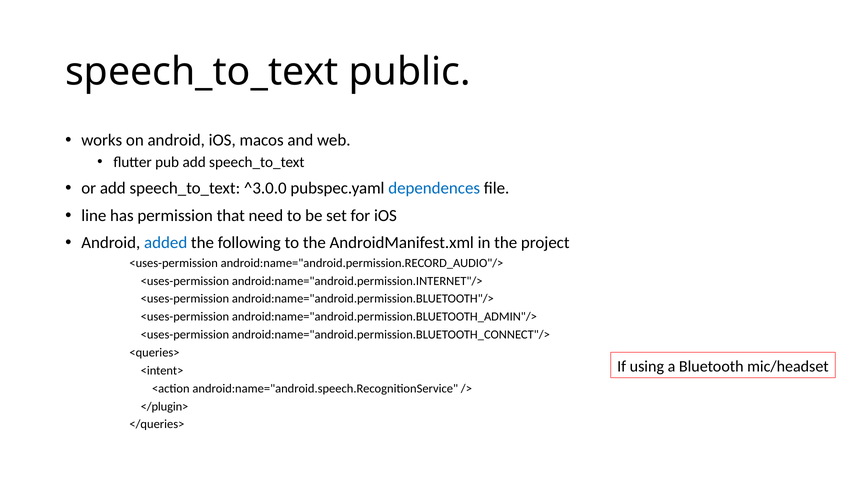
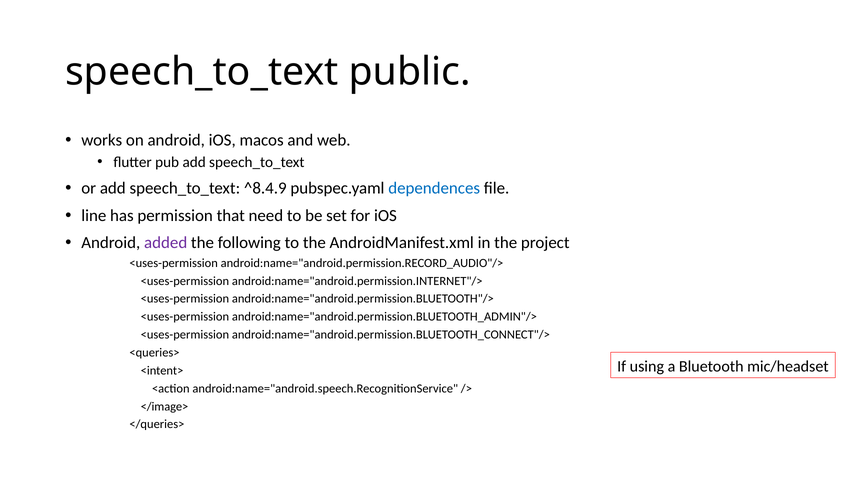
^3.0.0: ^3.0.0 -> ^8.4.9 (265, 188)
added colour: blue -> purple (166, 243)
</plugin>: </plugin> -> </image> (164, 407)
